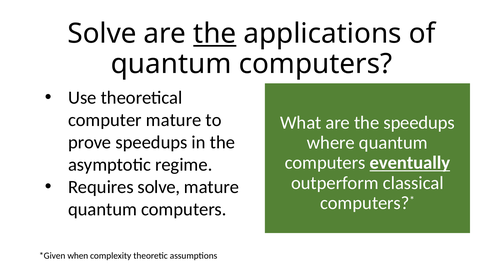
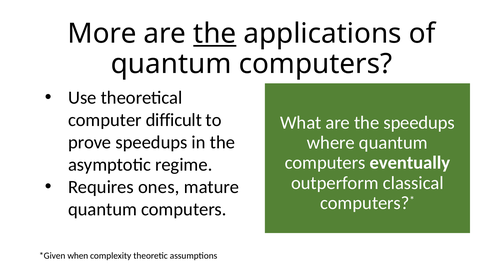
Solve: Solve -> More (102, 34)
computer mature: mature -> difficult (174, 120)
eventually underline: present -> none (410, 163)
Requires solve: solve -> ones (159, 187)
